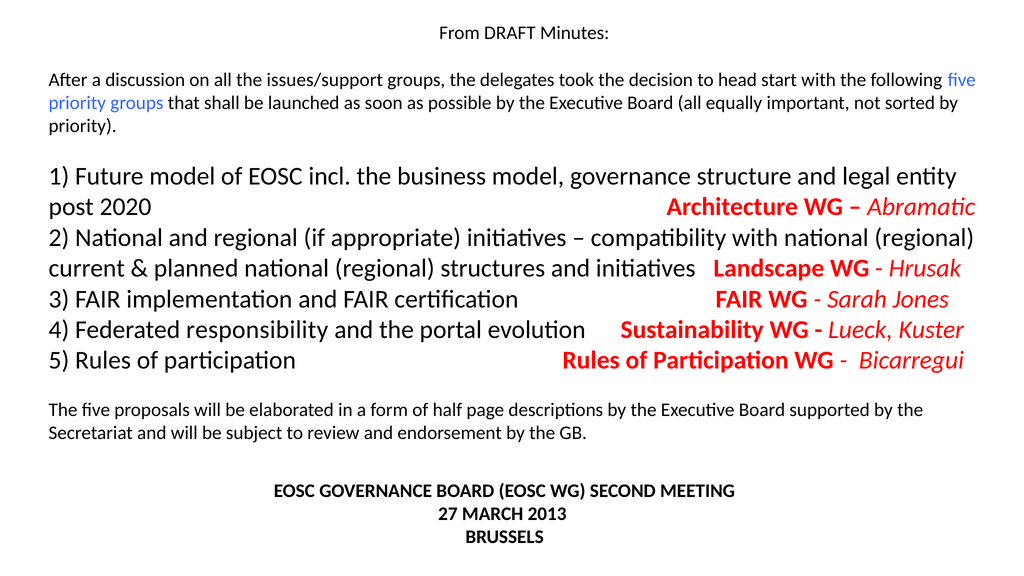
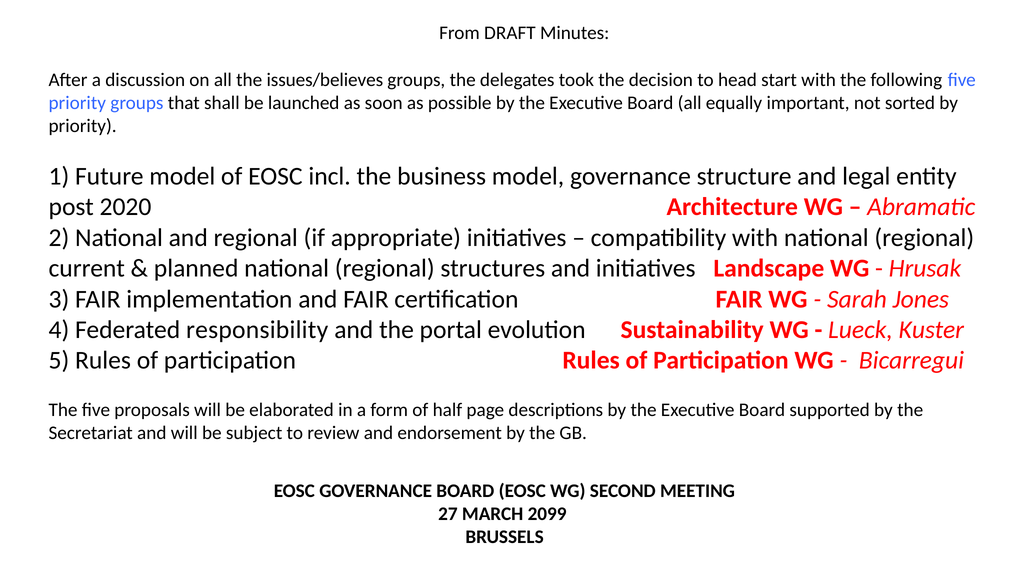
issues/support: issues/support -> issues/believes (325, 80)
2013: 2013 -> 2099 (547, 514)
